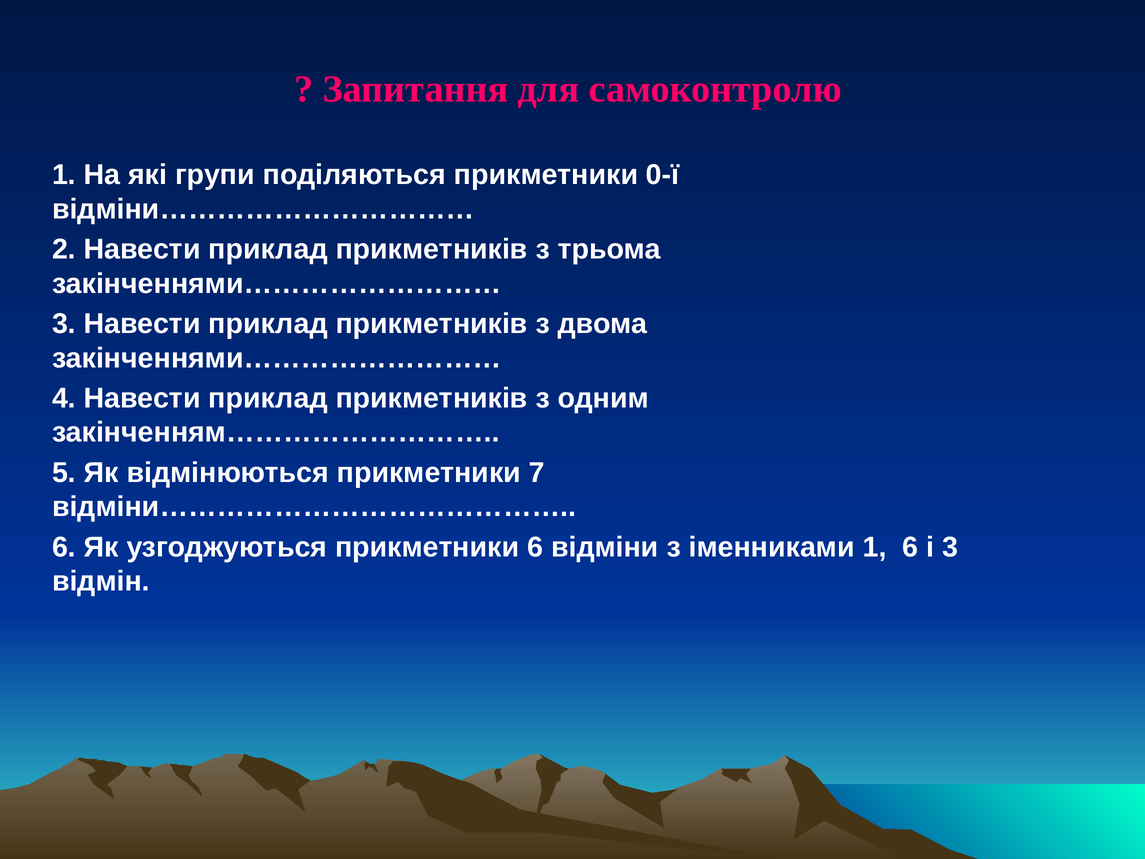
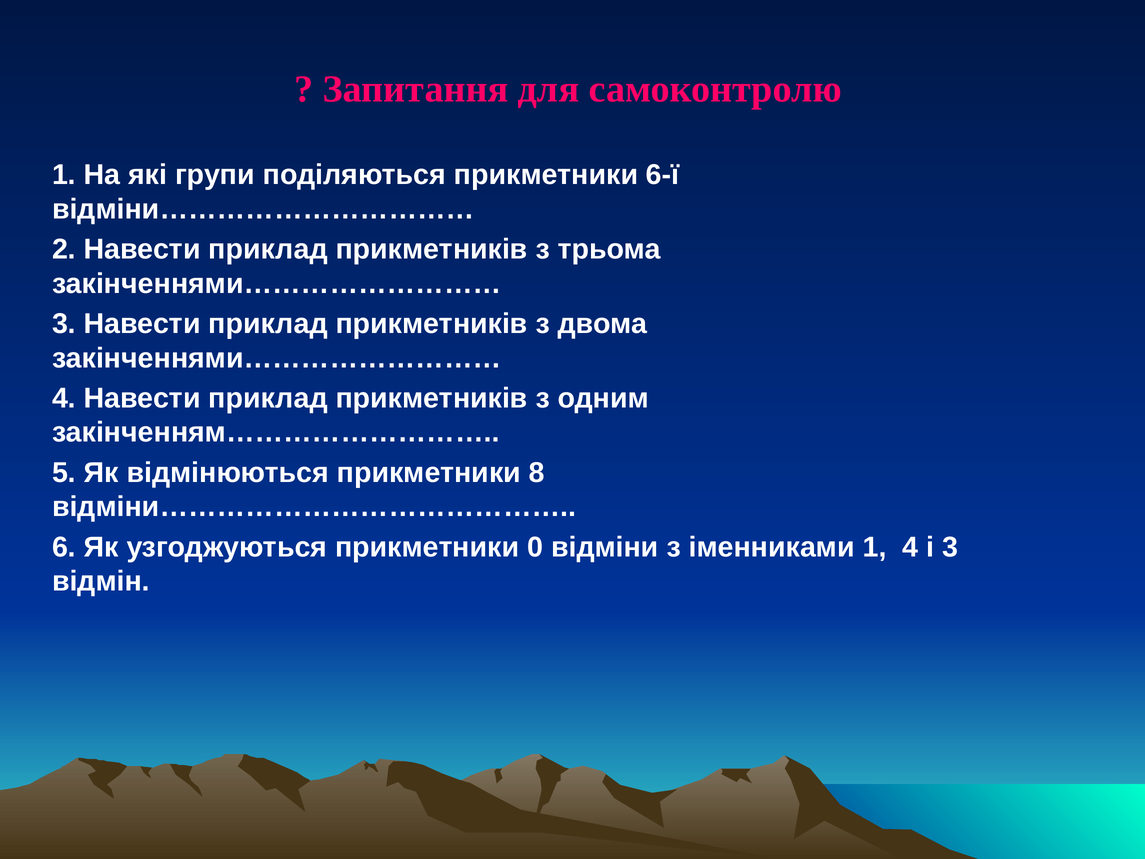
0-ї: 0-ї -> 6-ї (663, 175)
7: 7 -> 8 (537, 472)
прикметники 6: 6 -> 0 (535, 547)
1 6: 6 -> 4 (910, 547)
